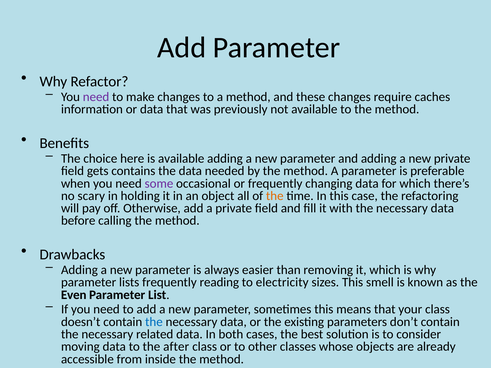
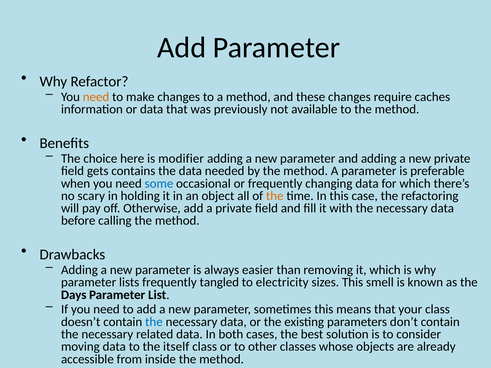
need colour: purple -> orange (96, 97)
is available: available -> modifier (181, 159)
some colour: purple -> blue (159, 184)
reading: reading -> tangled (219, 283)
Even: Even -> Days (74, 295)
after: after -> itself (176, 347)
